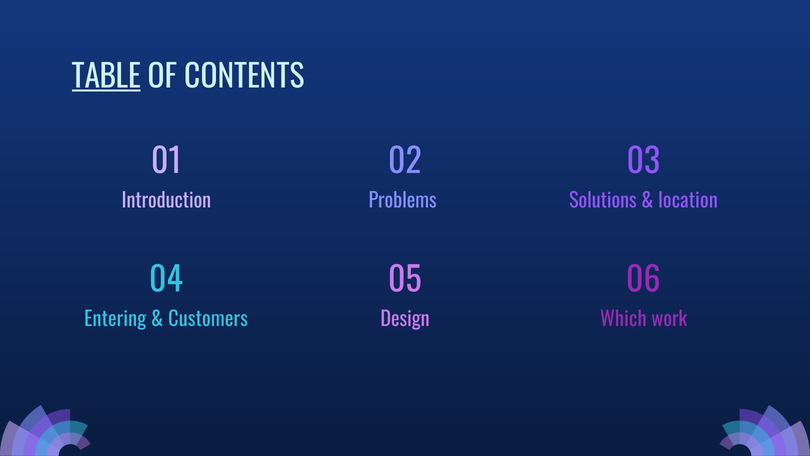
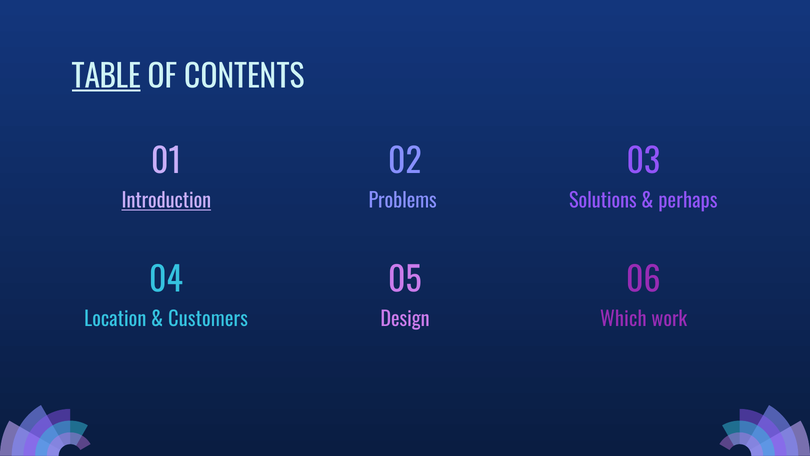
Introduction underline: none -> present (166, 201)
location: location -> perhaps (688, 201)
Entering: Entering -> Location (115, 319)
